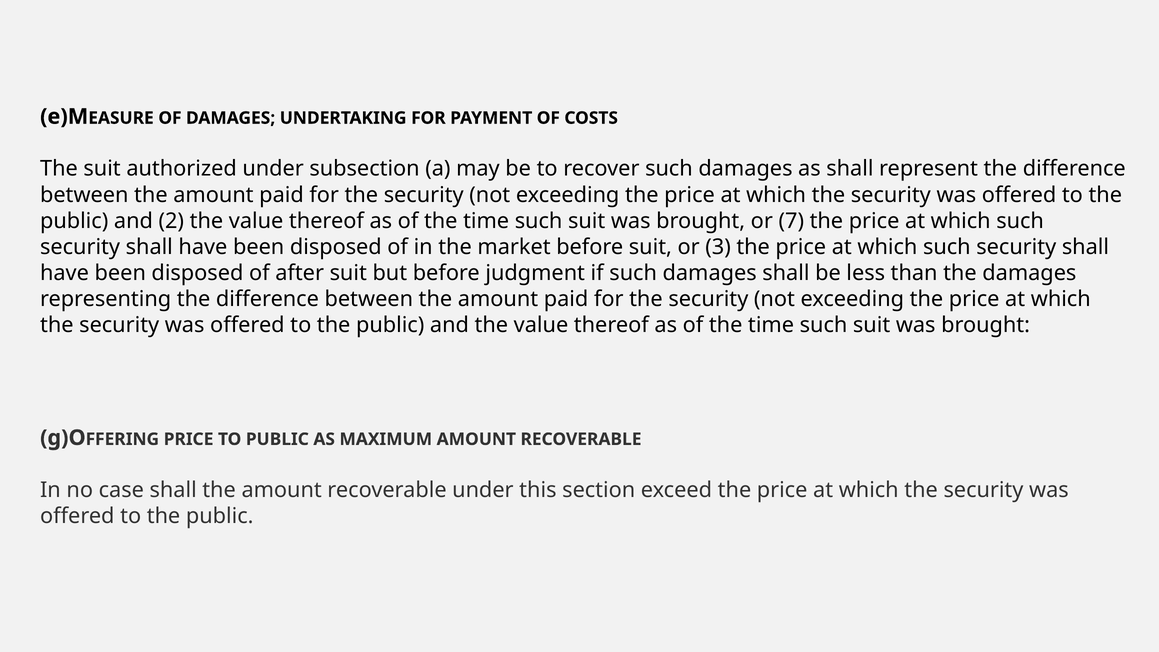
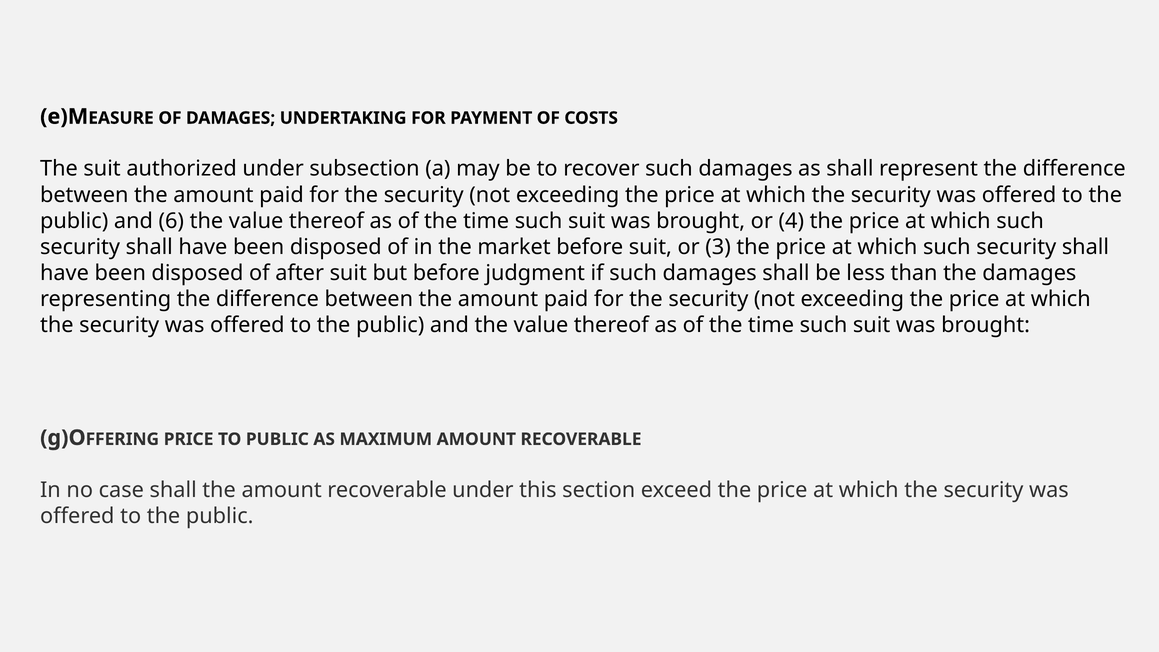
2: 2 -> 6 (171, 221)
7: 7 -> 4 (791, 221)
